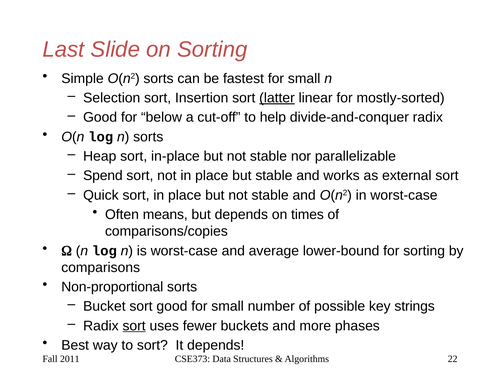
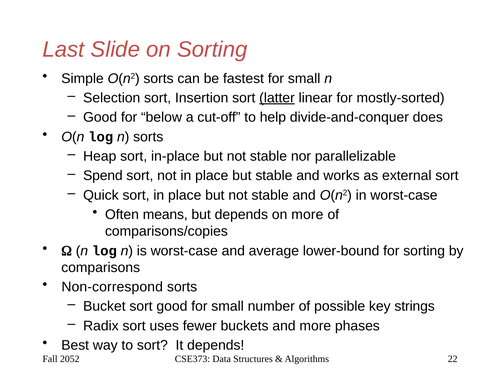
divide-and-conquer radix: radix -> does (428, 117)
on times: times -> more (307, 215)
Non-proportional: Non-proportional -> Non-correspond (112, 287)
sort underline: present -> none (134, 326)
2011: 2011 -> 2052 (70, 359)
